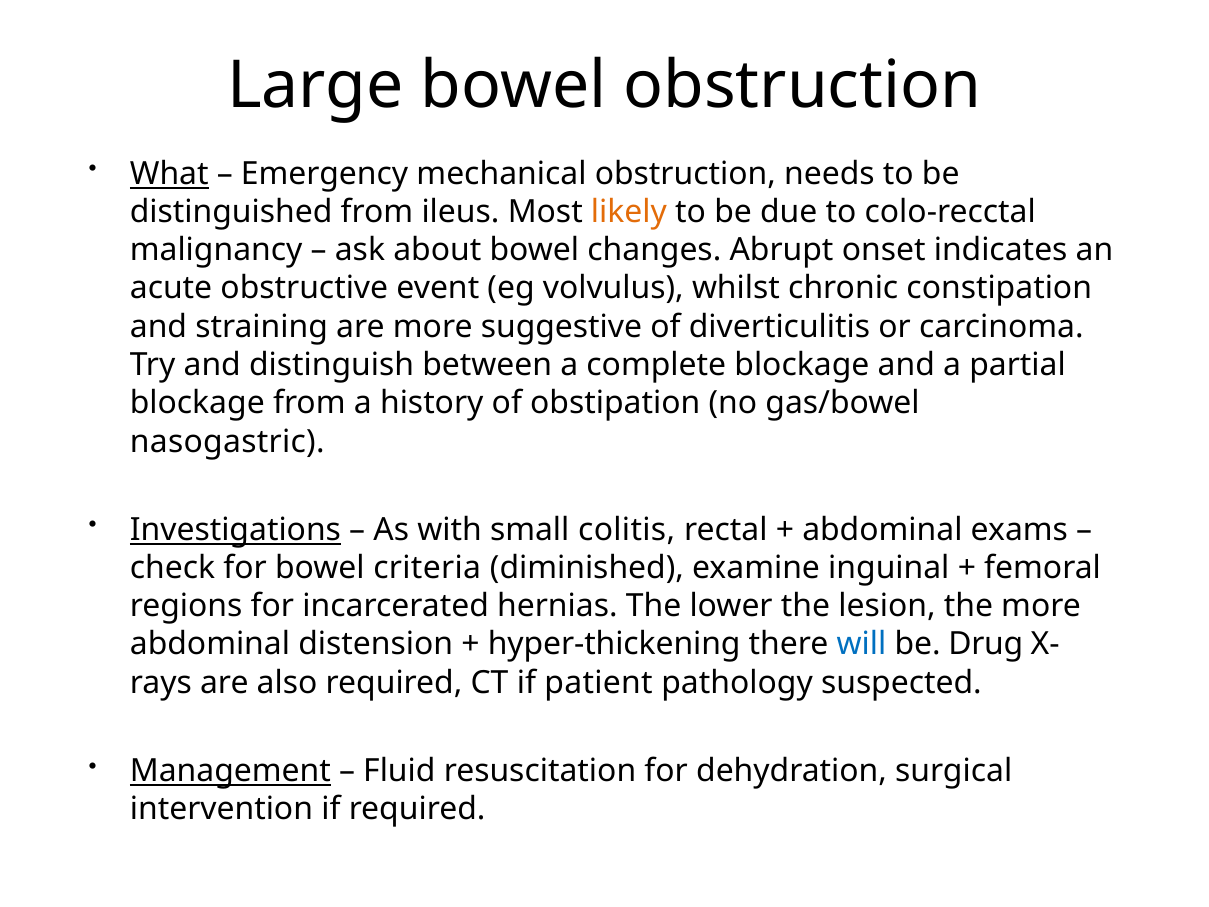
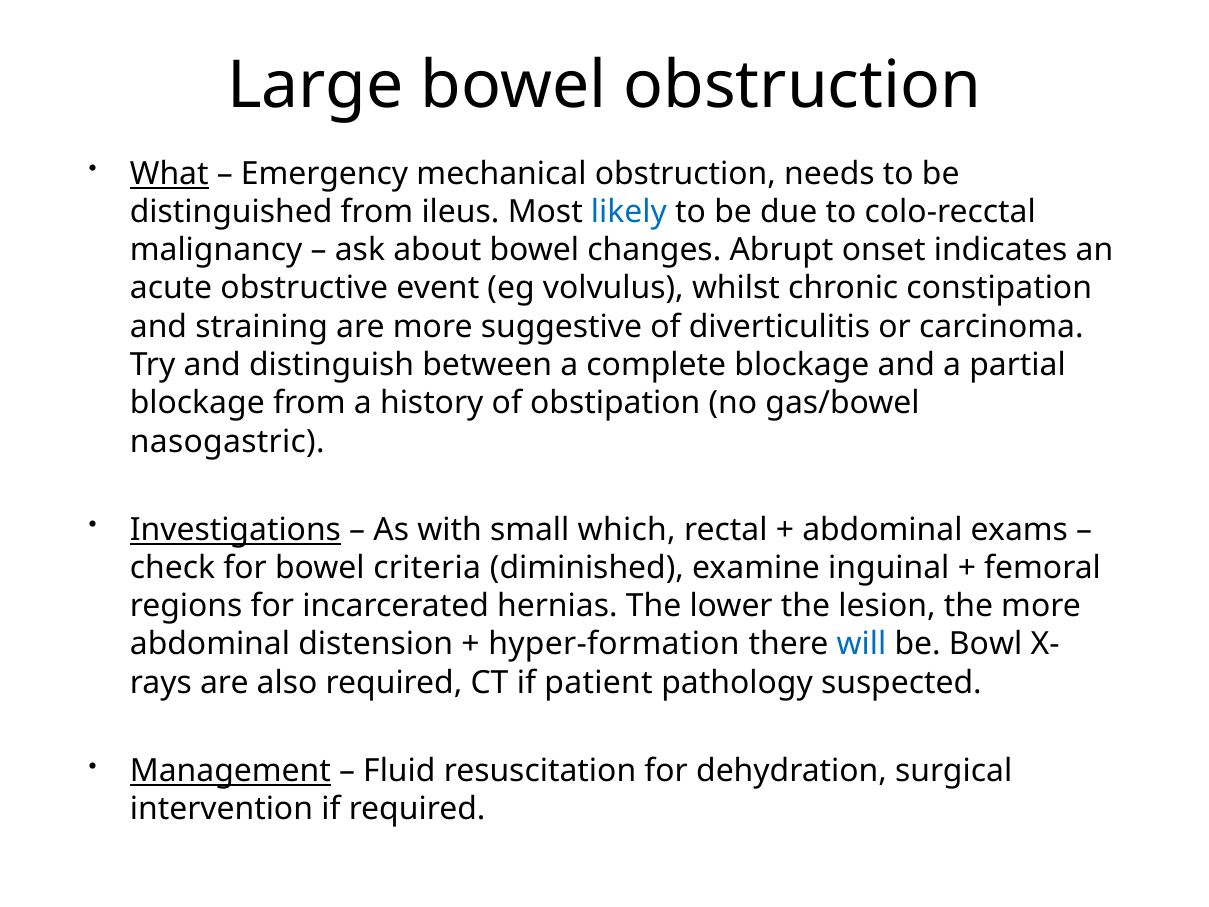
likely colour: orange -> blue (629, 212)
colitis: colitis -> which (627, 529)
hyper-thickening: hyper-thickening -> hyper-formation (614, 644)
Drug: Drug -> Bowl (986, 644)
